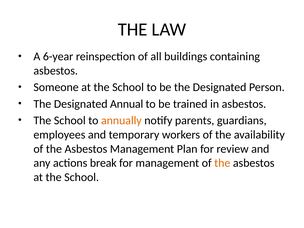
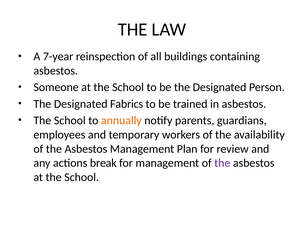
6-year: 6-year -> 7-year (58, 57)
Annual: Annual -> Fabrics (127, 104)
the colour: orange -> purple (222, 163)
